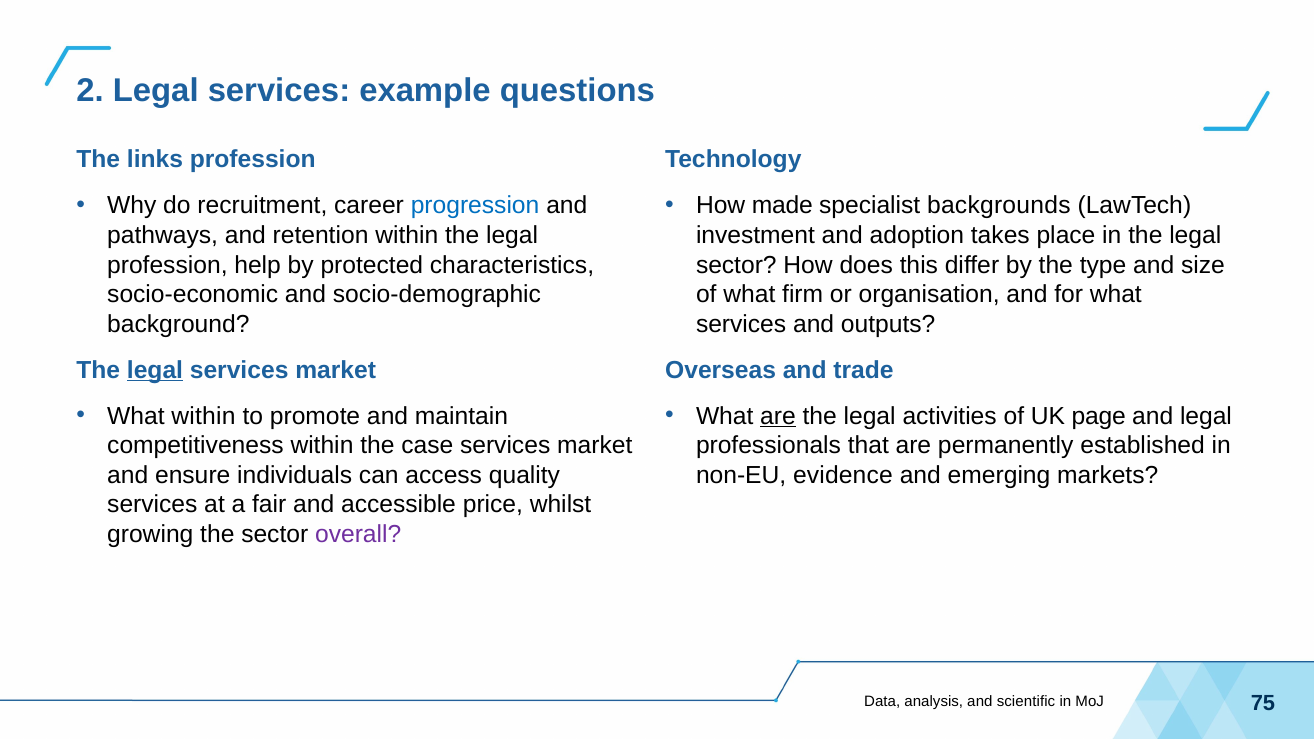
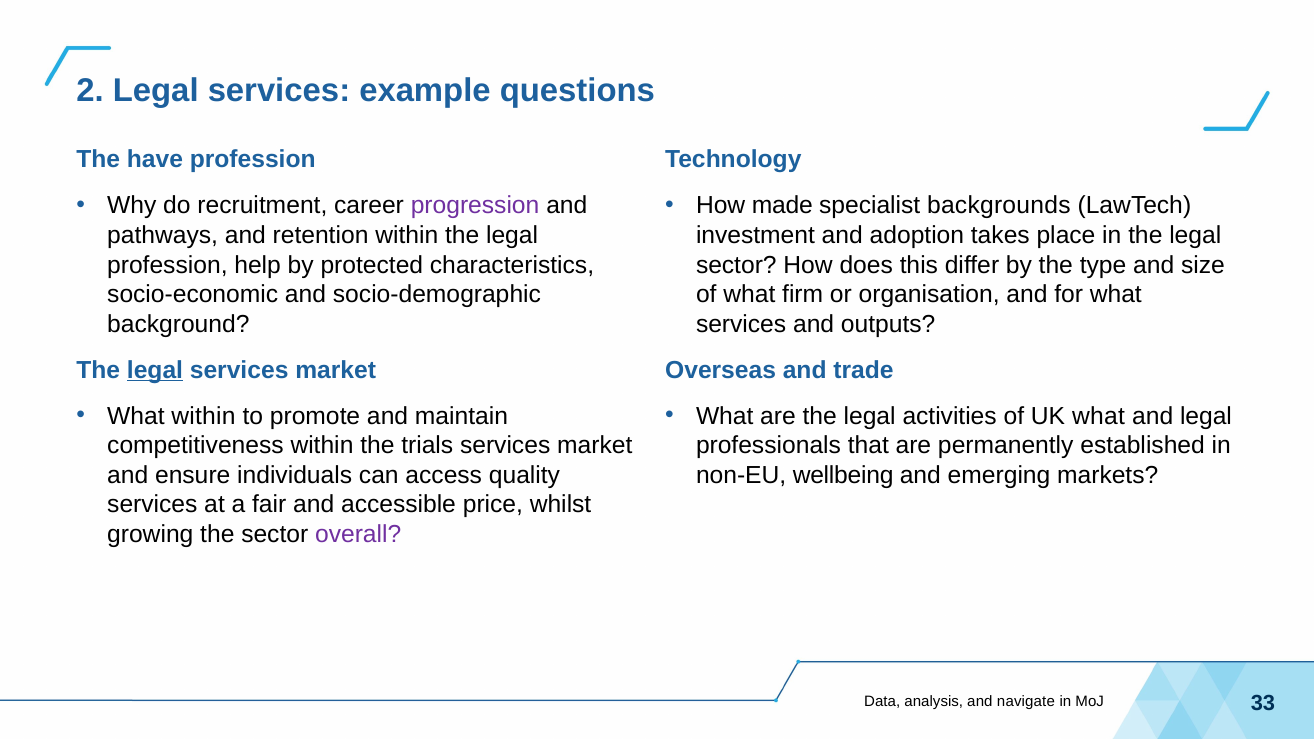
links: links -> have (155, 160)
progression colour: blue -> purple (475, 206)
are underline: present -> none (778, 416)
UK page: page -> what (1098, 416)
case: case -> trials (427, 446)
evidence: evidence -> wellbeing (843, 475)
scientific: scientific -> navigate (1026, 701)
75: 75 -> 33 (1263, 704)
